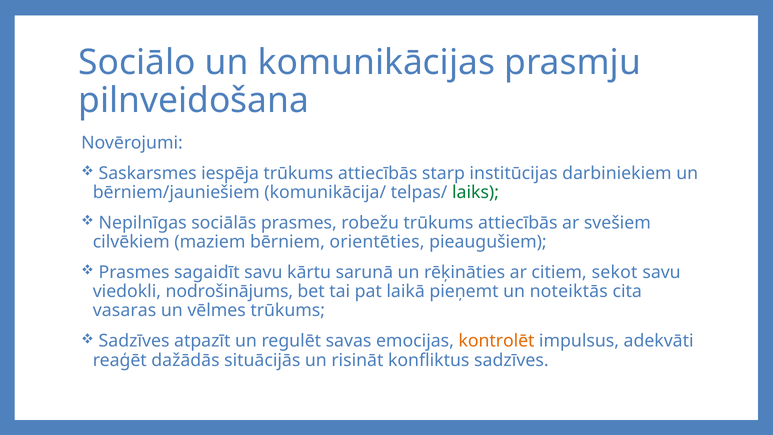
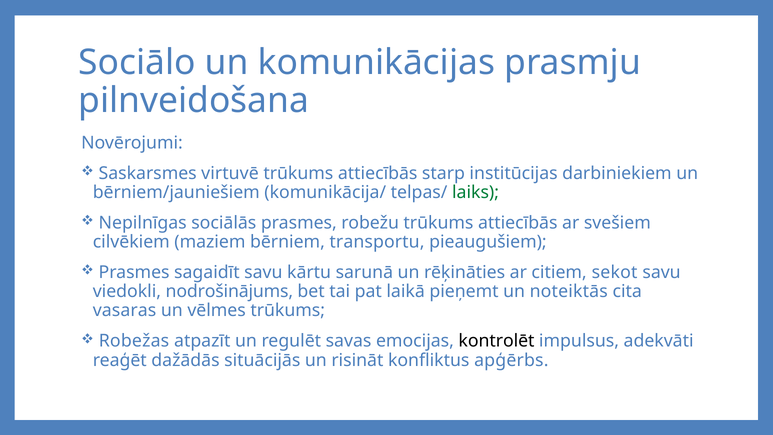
iespēja: iespēja -> virtuvē (230, 173)
orientēties: orientēties -> transportu (377, 242)
Sadzīves: Sadzīves -> Robežas (134, 341)
kontrolēt colour: orange -> black (496, 341)
konfliktus sadzīves: sadzīves -> apģērbs (511, 360)
